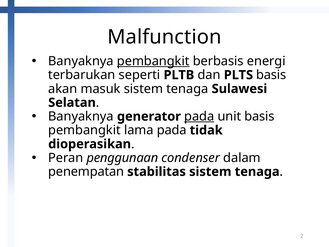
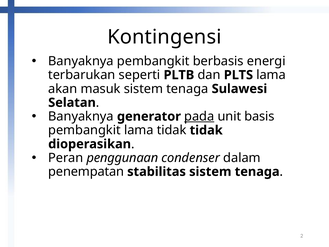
Malfunction: Malfunction -> Kontingensi (164, 37)
pembangkit underline: present -> none (153, 61)
PLTS basis: basis -> lama (271, 75)
lama pada: pada -> tidak (172, 130)
